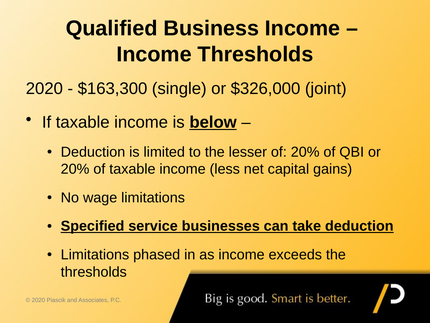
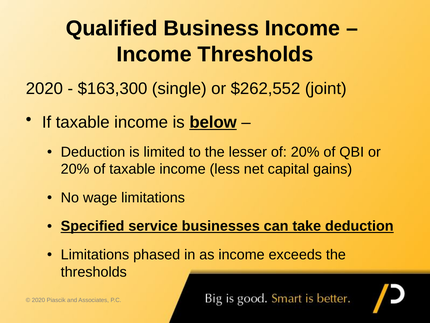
$326,000: $326,000 -> $262,552 (265, 89)
